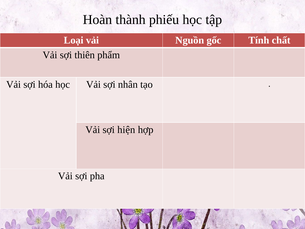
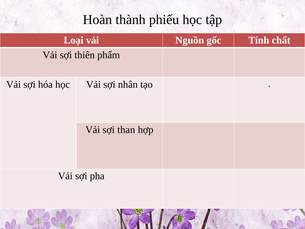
hiện: hiện -> than (126, 130)
